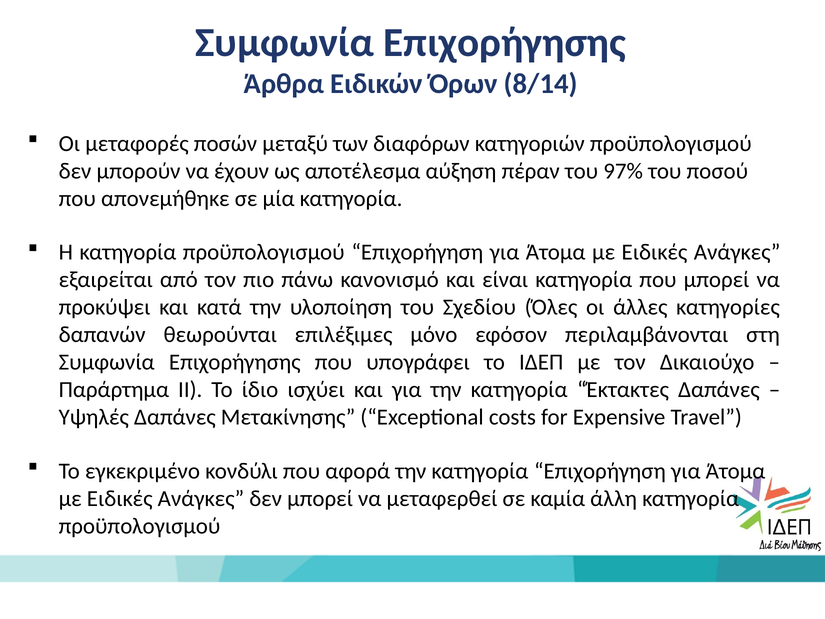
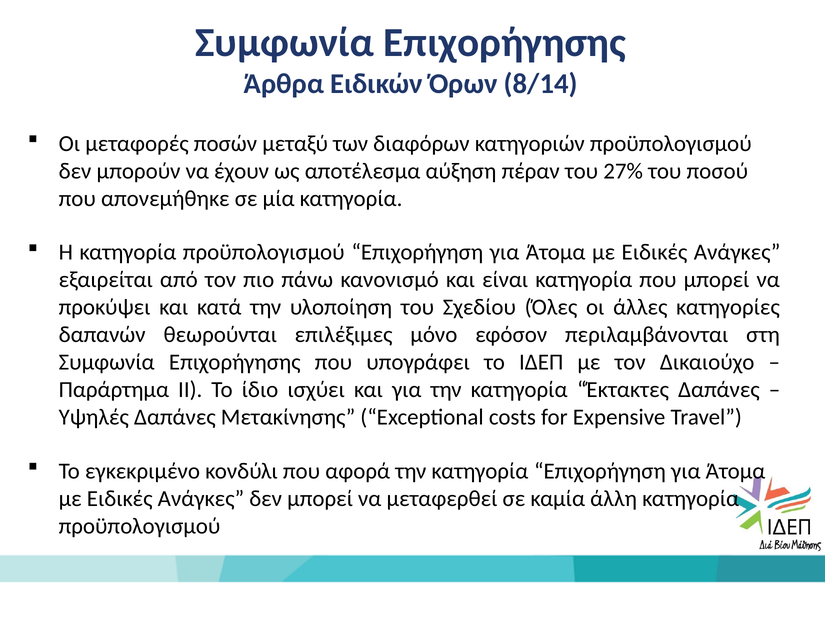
97%: 97% -> 27% (623, 171)
